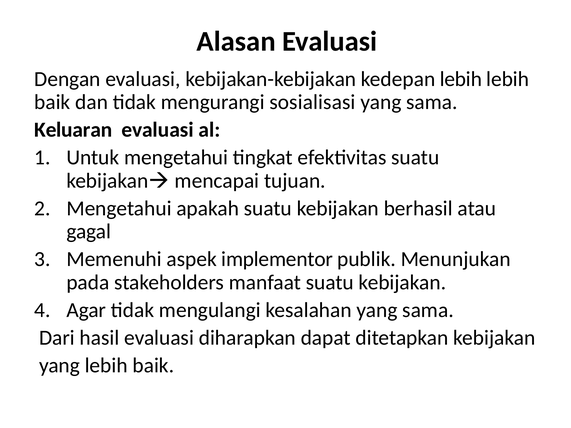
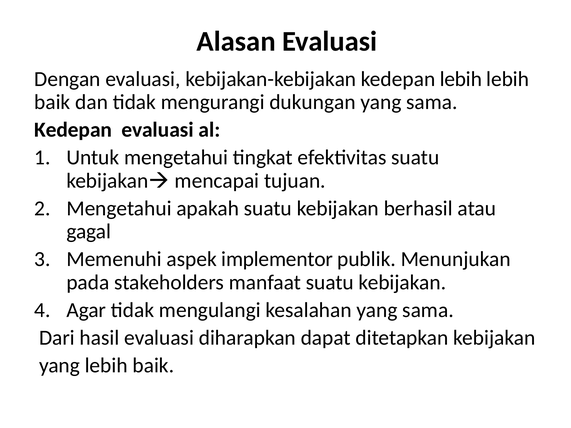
sosialisasi: sosialisasi -> dukungan (313, 102)
Keluaran: Keluaran -> Kedepan (73, 130)
